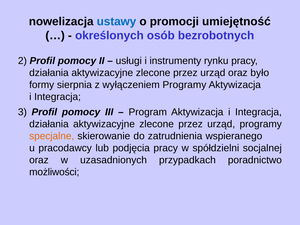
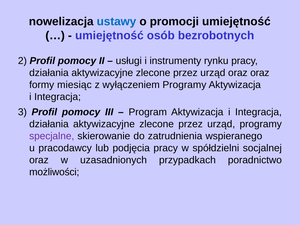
określonych: określonych -> umiejętność (109, 36)
oraz było: było -> oraz (260, 73)
sierpnia: sierpnia -> miesiąc (74, 85)
specjalne colour: orange -> purple (52, 136)
